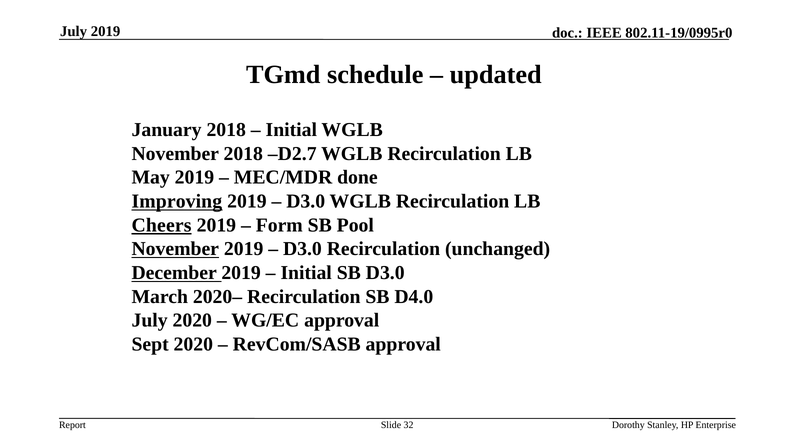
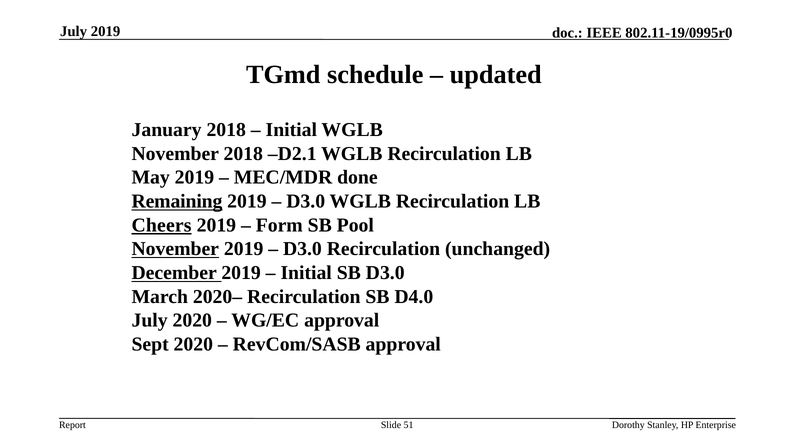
D2.7: D2.7 -> D2.1 (292, 154)
Improving: Improving -> Remaining (177, 201)
32: 32 -> 51 (409, 425)
